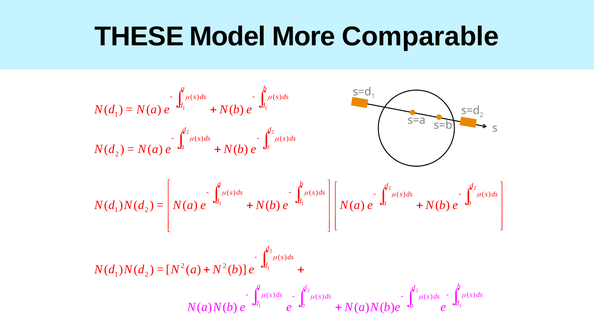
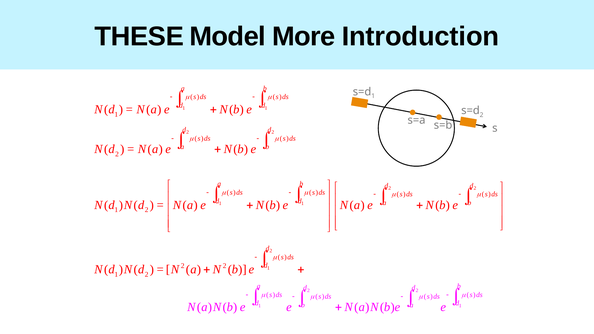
Comparable: Comparable -> Introduction (420, 37)
